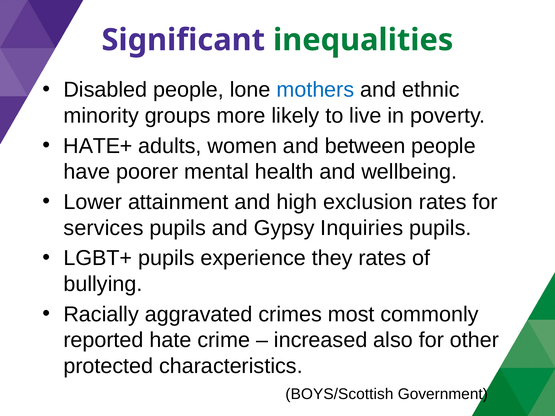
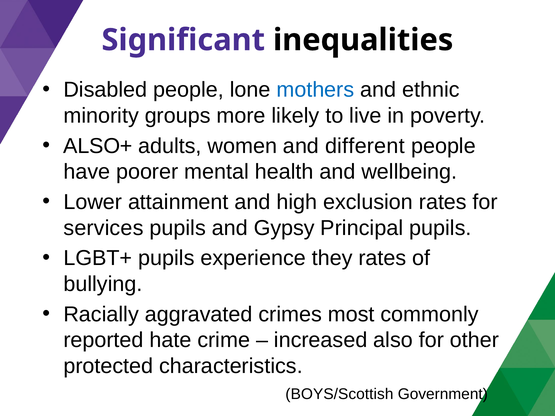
inequalities colour: green -> black (363, 40)
HATE+: HATE+ -> ALSO+ (98, 146)
between: between -> different (365, 146)
Inquiries: Inquiries -> Principal (362, 228)
